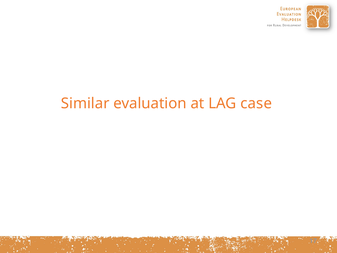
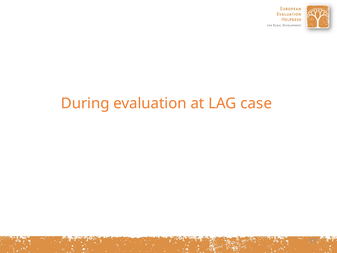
Similar: Similar -> During (85, 103)
